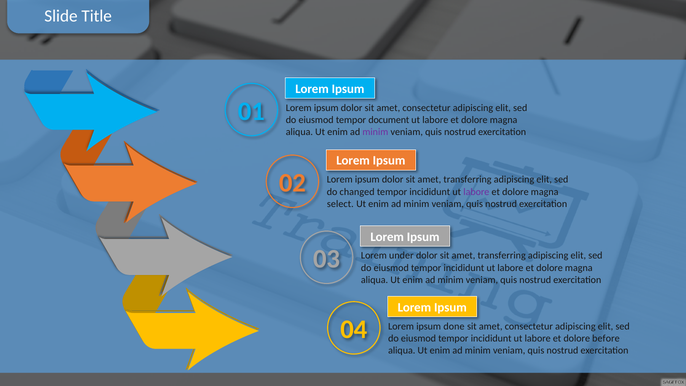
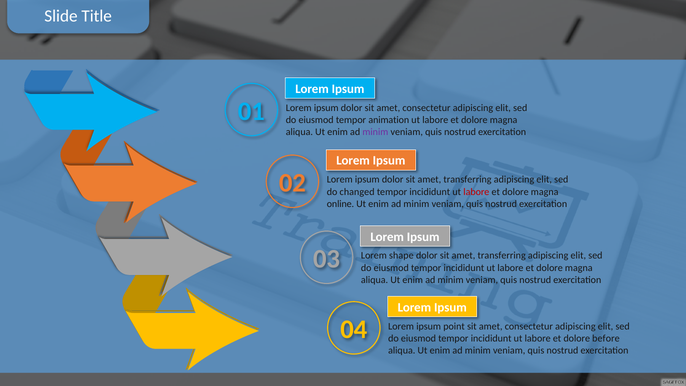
document: document -> animation (389, 120)
labore colour: purple -> red (476, 192)
select: select -> online (340, 204)
under: under -> shape (401, 256)
done: done -> point (454, 326)
